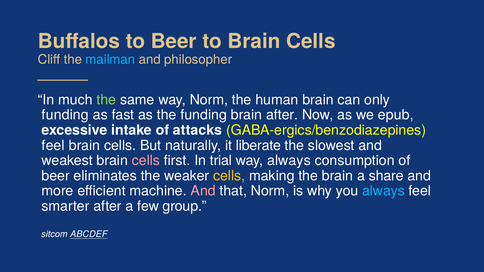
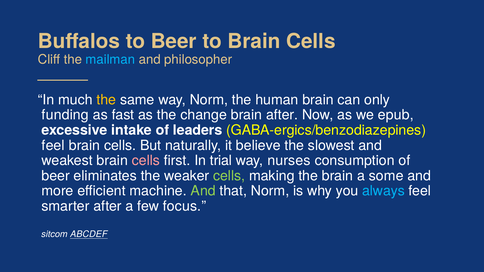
the colour: light green -> yellow (106, 100)
the funding: funding -> change (204, 115)
attacks: attacks -> leaders (198, 130)
liberate: liberate -> believe (258, 145)
way always: always -> nurses (289, 161)
cells colour: yellow -> light green (229, 176)
share: share -> some (386, 176)
And colour: pink -> light green (203, 191)
group: group -> focus (184, 206)
